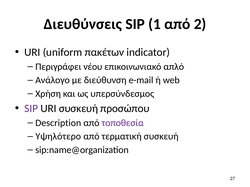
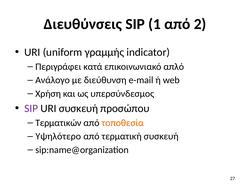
πακέτων: πακέτων -> γραμμής (104, 52)
νέου: νέου -> κατά (93, 67)
Description: Description -> Τερματικών (58, 123)
τοποθεσία colour: purple -> orange (123, 123)
